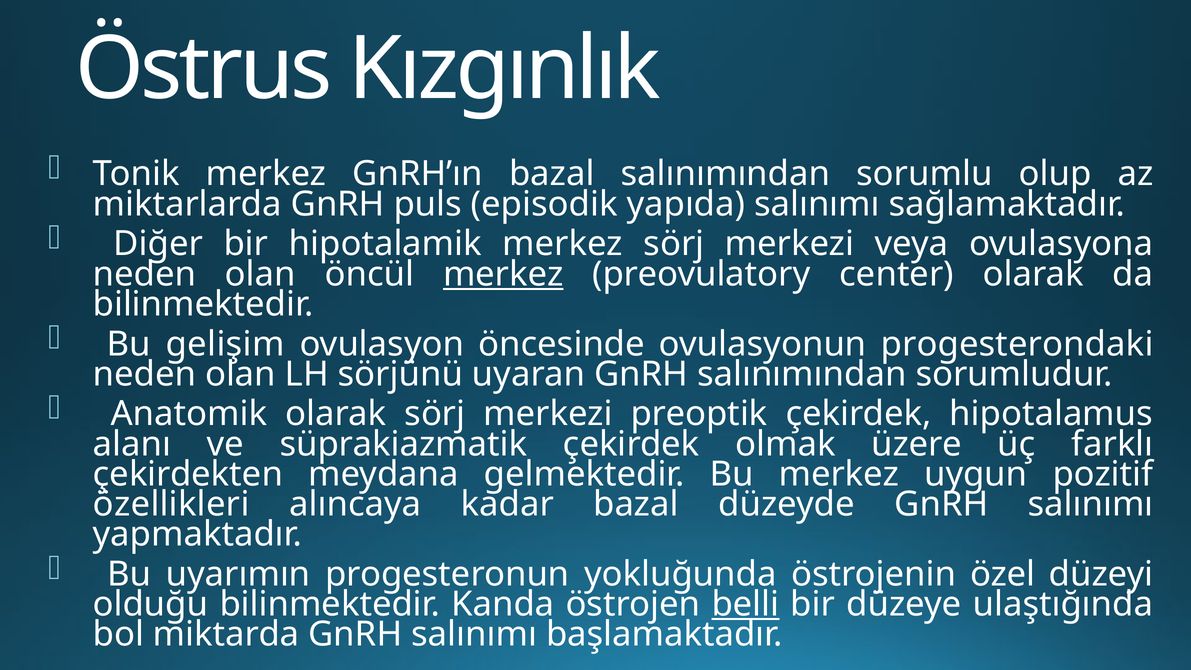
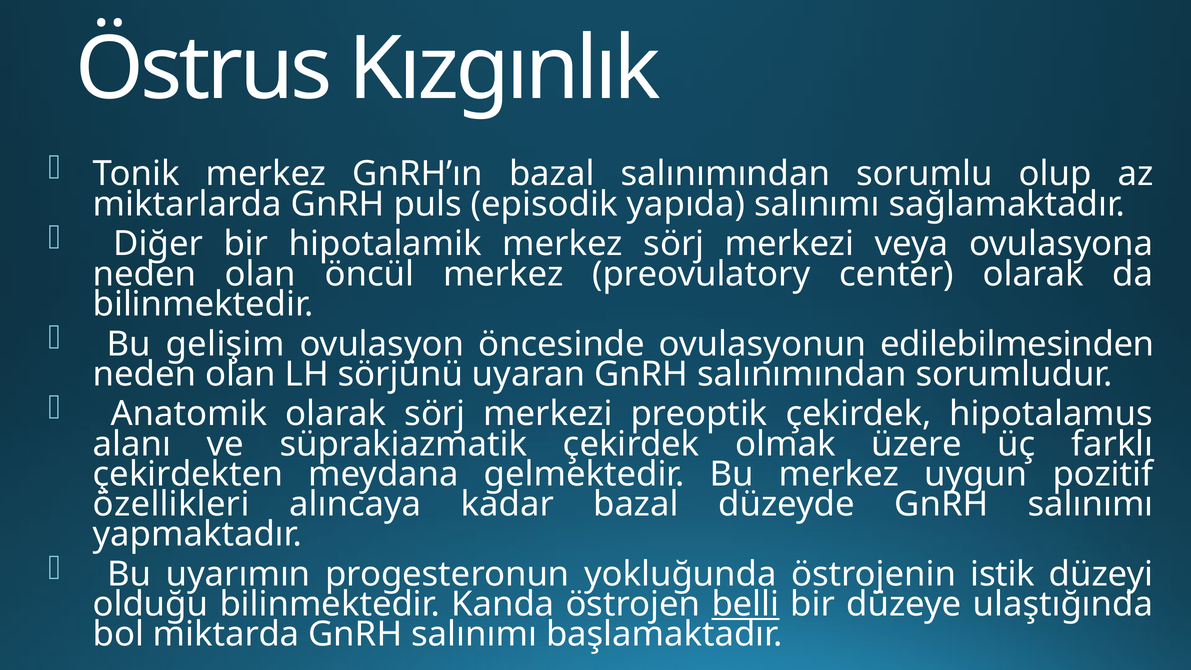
merkez underline: present -> none (503, 274)
progesterondaki: progesterondaki -> edilebilmesinden (1017, 344)
özel: özel -> istik (1003, 574)
